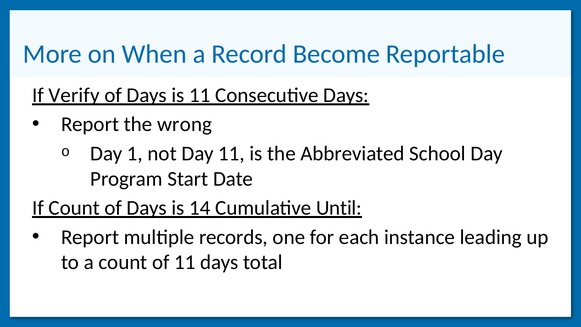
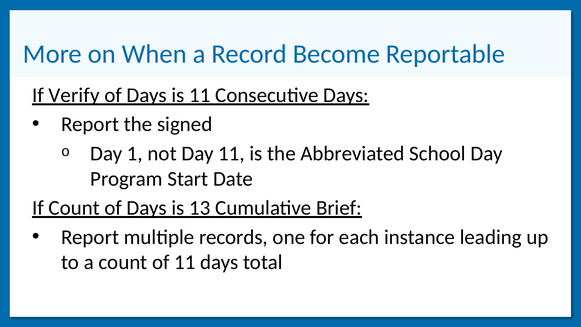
wrong: wrong -> signed (185, 124)
14: 14 -> 13 (200, 208)
Until: Until -> Brief (339, 208)
